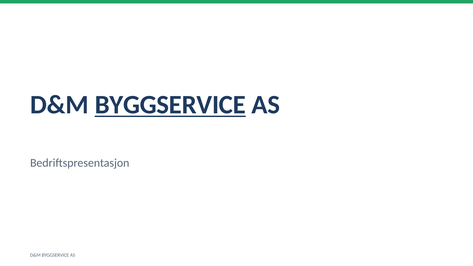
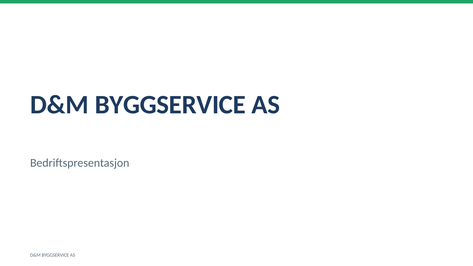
BYGGSERVICE underline: present -> none (170, 105)
